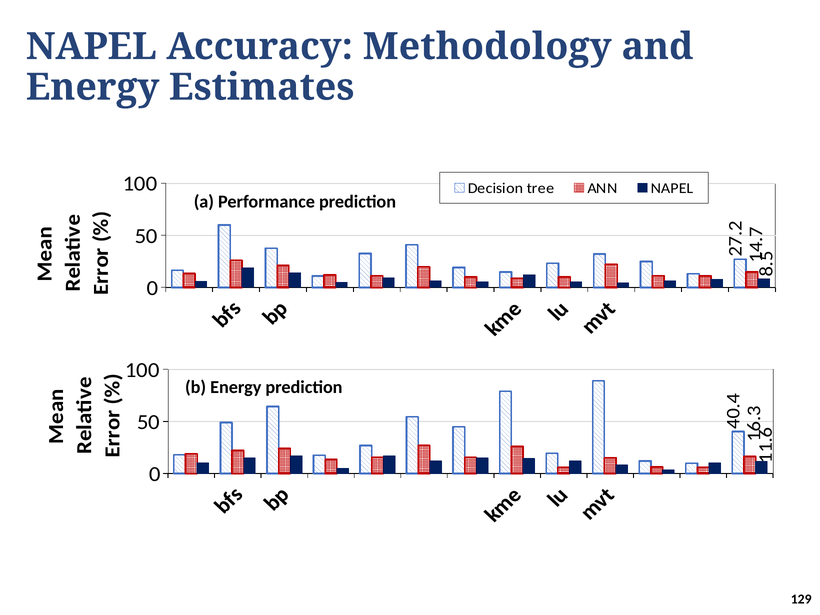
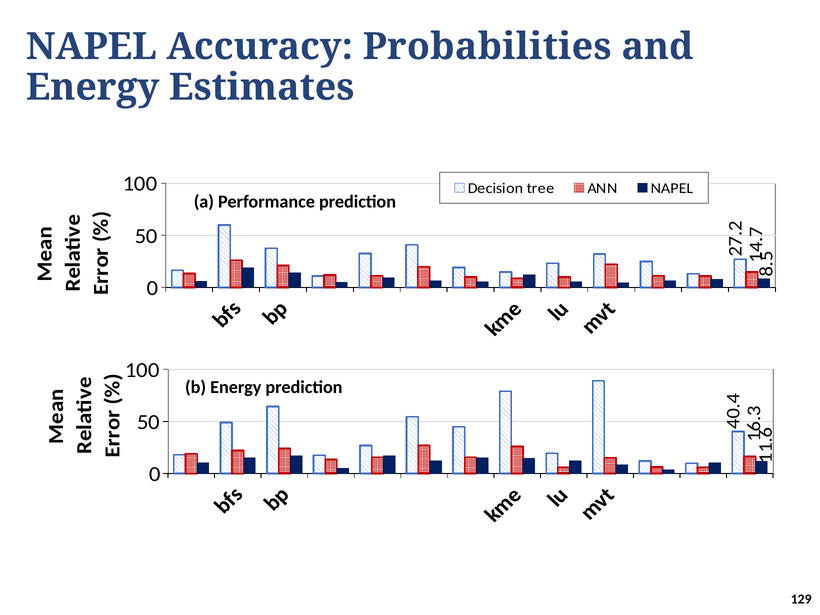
Methodology: Methodology -> Probabilities (487, 47)
